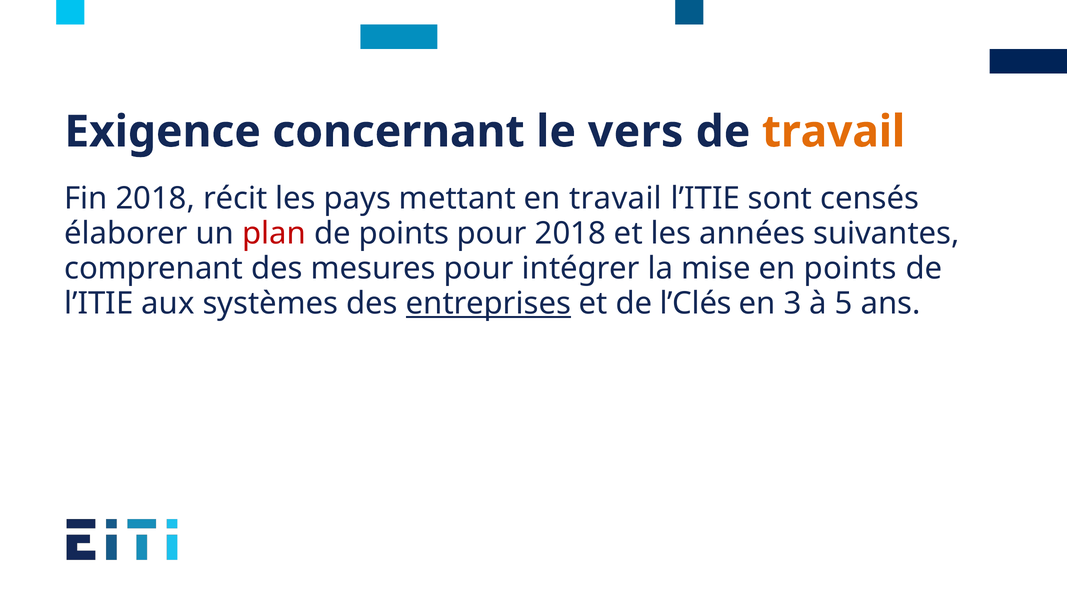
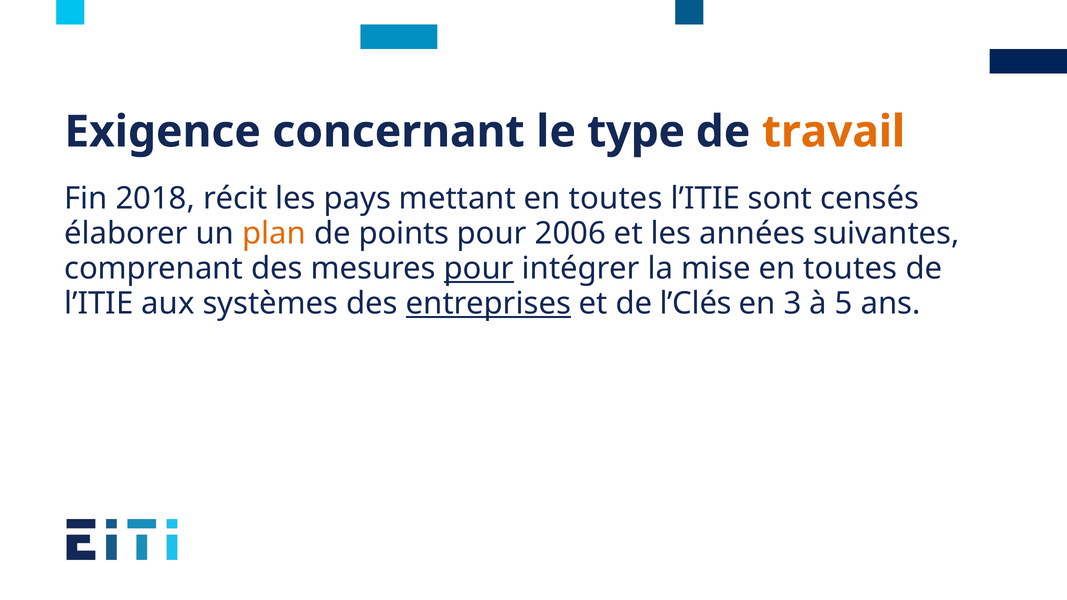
vers: vers -> type (636, 132)
mettant en travail: travail -> toutes (616, 199)
plan colour: red -> orange (274, 234)
pour 2018: 2018 -> 2006 (570, 234)
pour underline: none -> present (479, 269)
mise en points: points -> toutes (850, 269)
